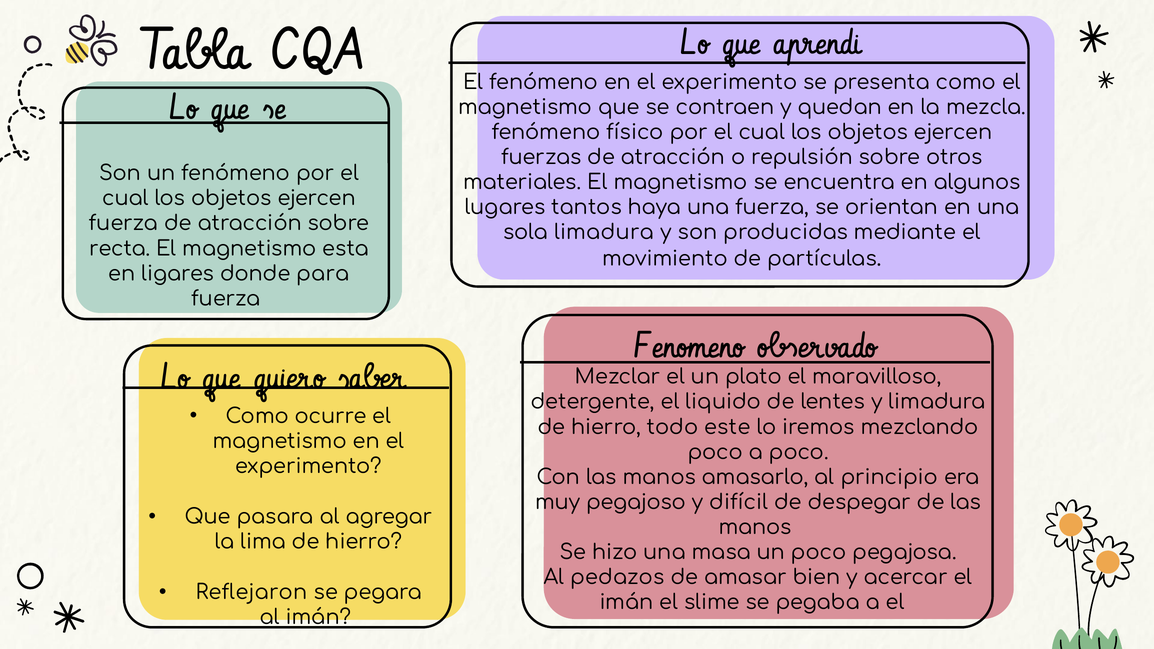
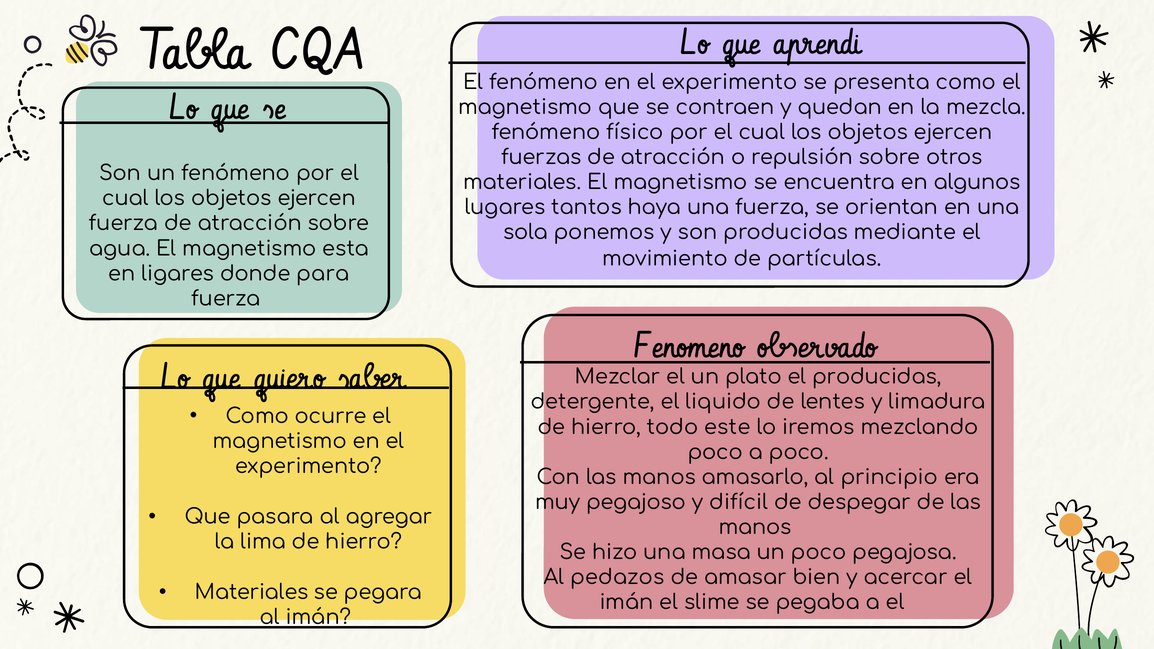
sola limadura: limadura -> ponemos (604, 233)
recta: recta -> agua (120, 249)
el maravilloso: maravilloso -> producidas (877, 377)
Reflejaron: Reflejaron -> Materiales (252, 593)
